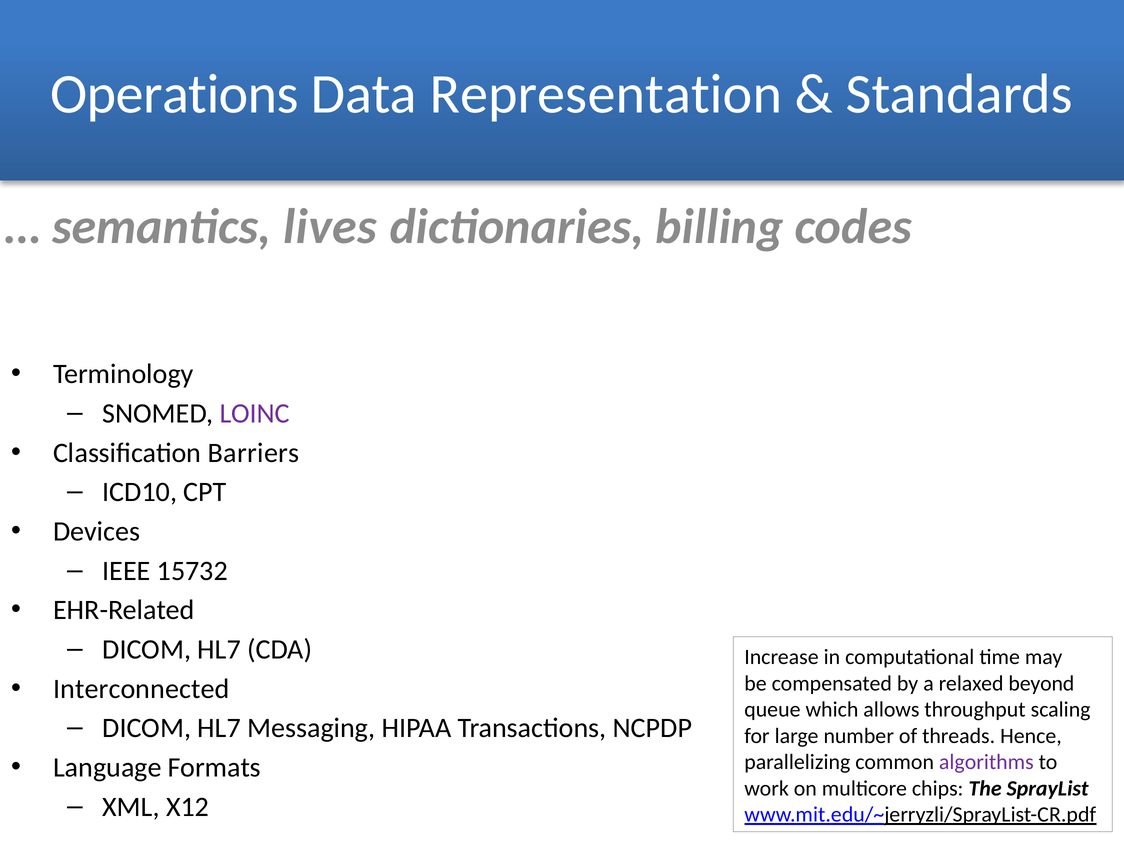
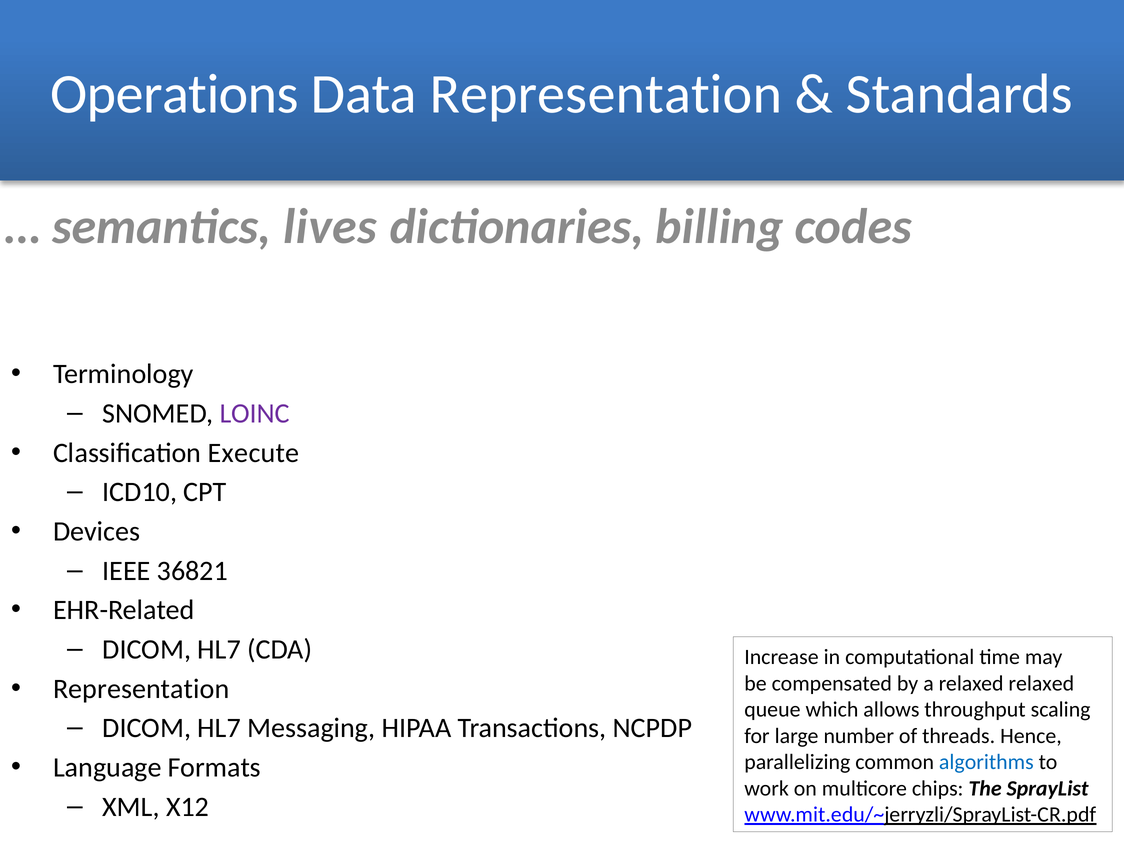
Barriers: Barriers -> Execute (254, 453)
15732: 15732 -> 36821 (192, 571)
Interconnected: Interconnected -> Representation (141, 689)
relaxed beyond: beyond -> relaxed (1041, 683)
algorithms colour: purple -> blue (986, 762)
